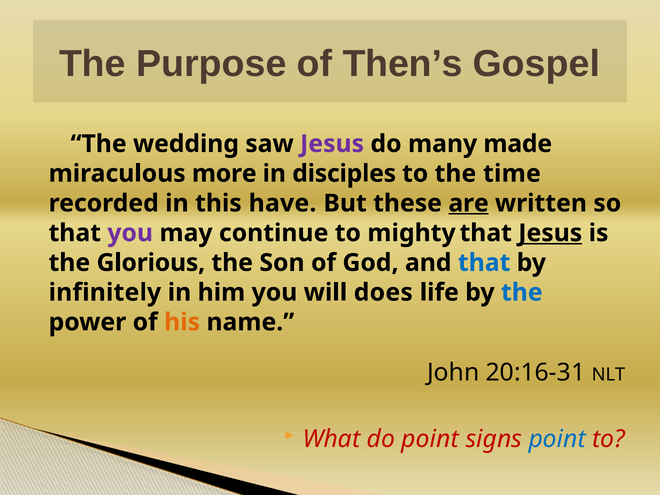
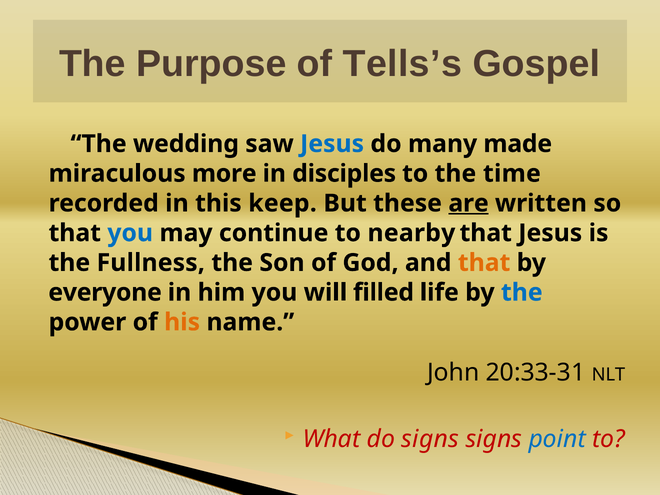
Then’s: Then’s -> Tells’s (402, 64)
Jesus colour: purple -> blue (332, 144)
have: have -> keep (283, 203)
you colour: purple -> blue (130, 233)
mighty: mighty -> nearby (411, 233)
Jesus underline: present -> none (550, 233)
Glorious: Glorious -> Fullness (151, 263)
that colour: blue -> orange (484, 263)
infinitely: infinitely -> everyone (105, 292)
does: does -> filled (384, 292)
20:16-31: 20:16-31 -> 20:33-31 (536, 372)
do point: point -> signs (430, 439)
